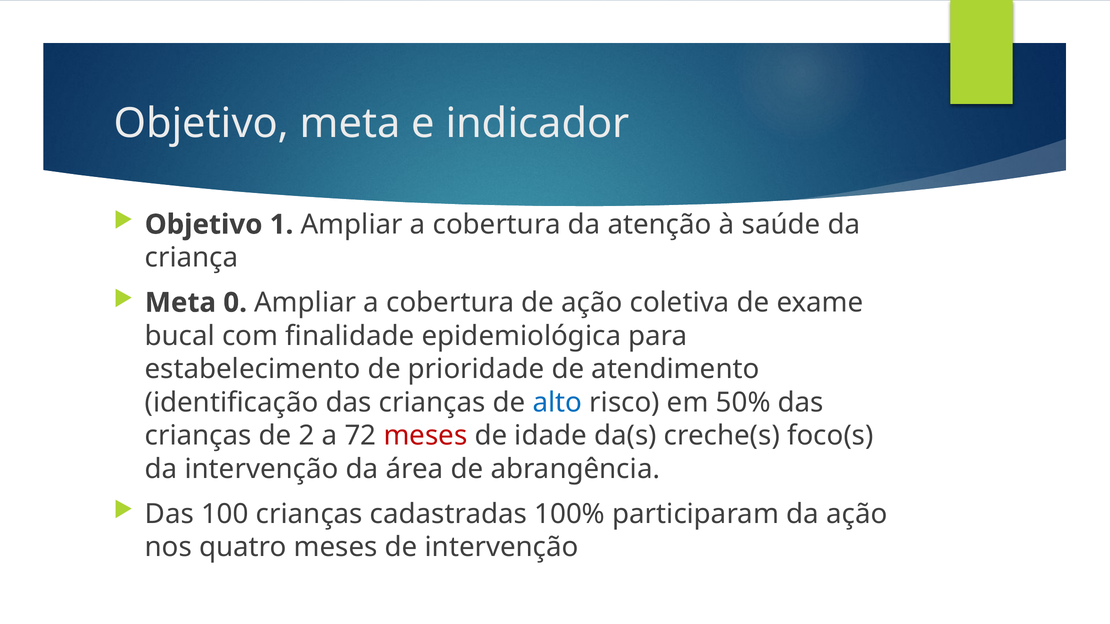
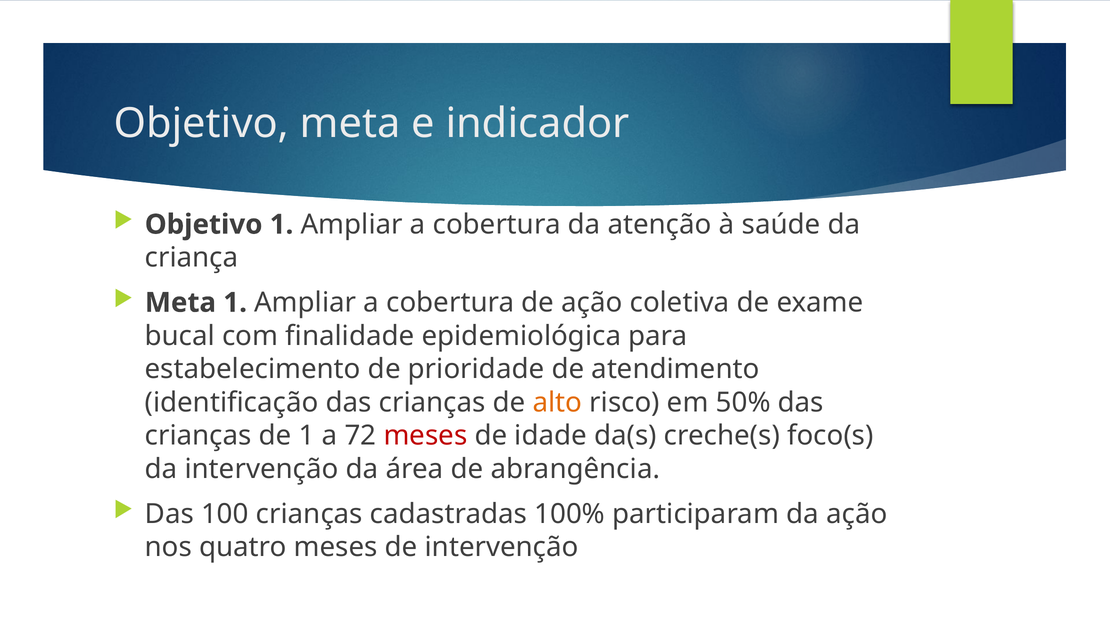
Meta 0: 0 -> 1 (235, 303)
alto colour: blue -> orange (558, 403)
de 2: 2 -> 1 (307, 436)
